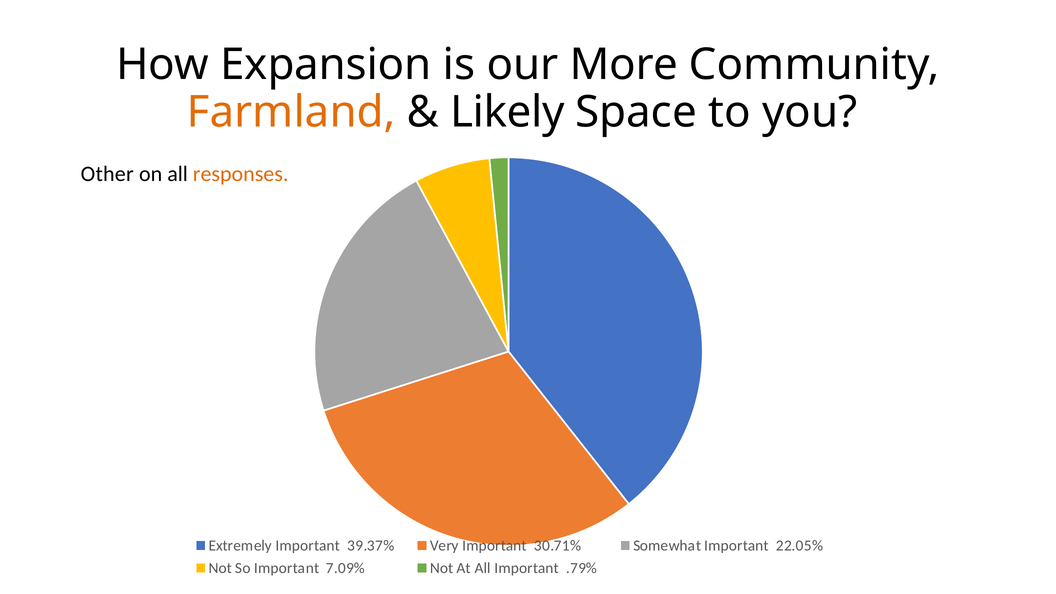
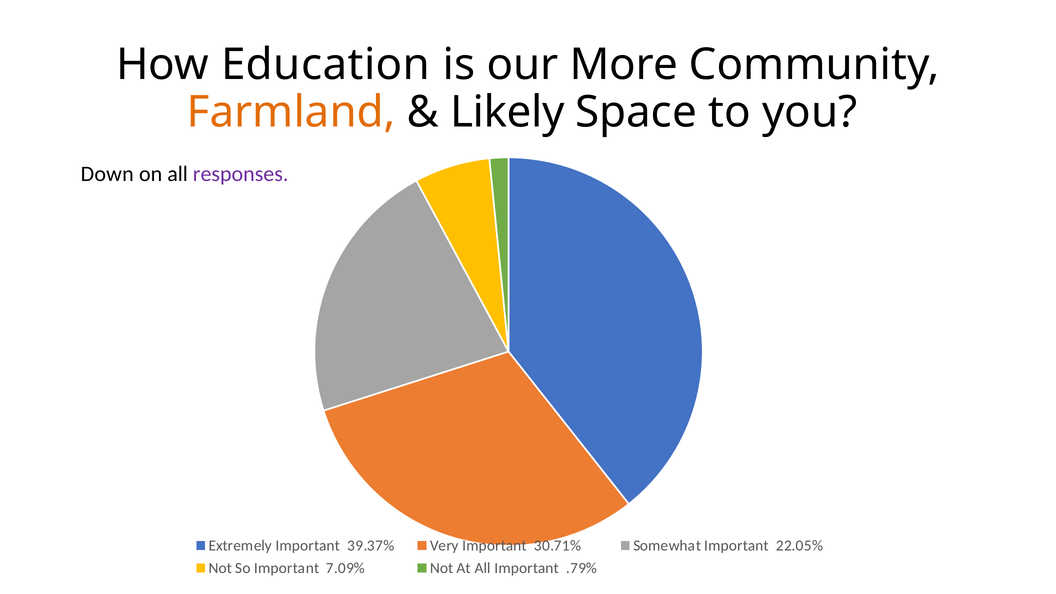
Expansion: Expansion -> Education (326, 65)
Other: Other -> Down (107, 174)
responses colour: orange -> purple (241, 174)
